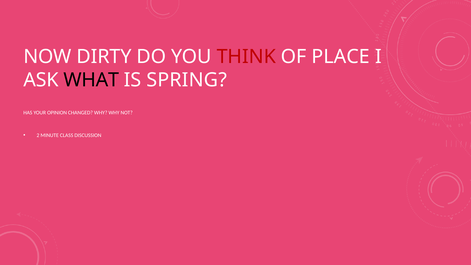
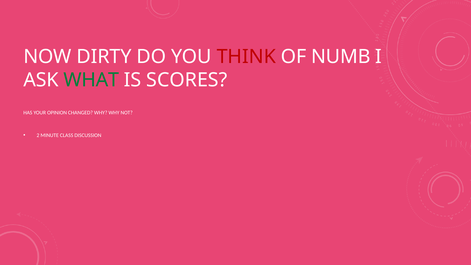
PLACE: PLACE -> NUMB (341, 57)
WHAT colour: black -> green (91, 80)
SPRING: SPRING -> SCORES (187, 80)
